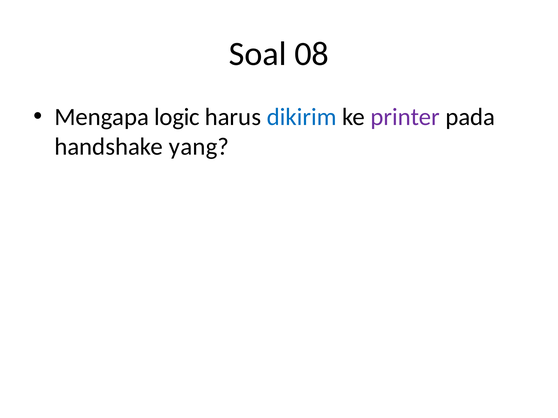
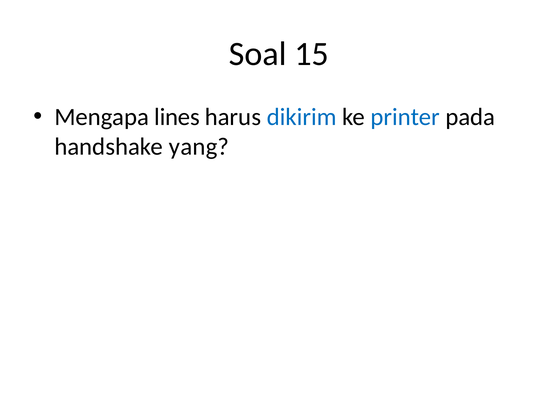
08: 08 -> 15 (312, 54)
logic: logic -> lines (177, 117)
printer colour: purple -> blue (405, 117)
